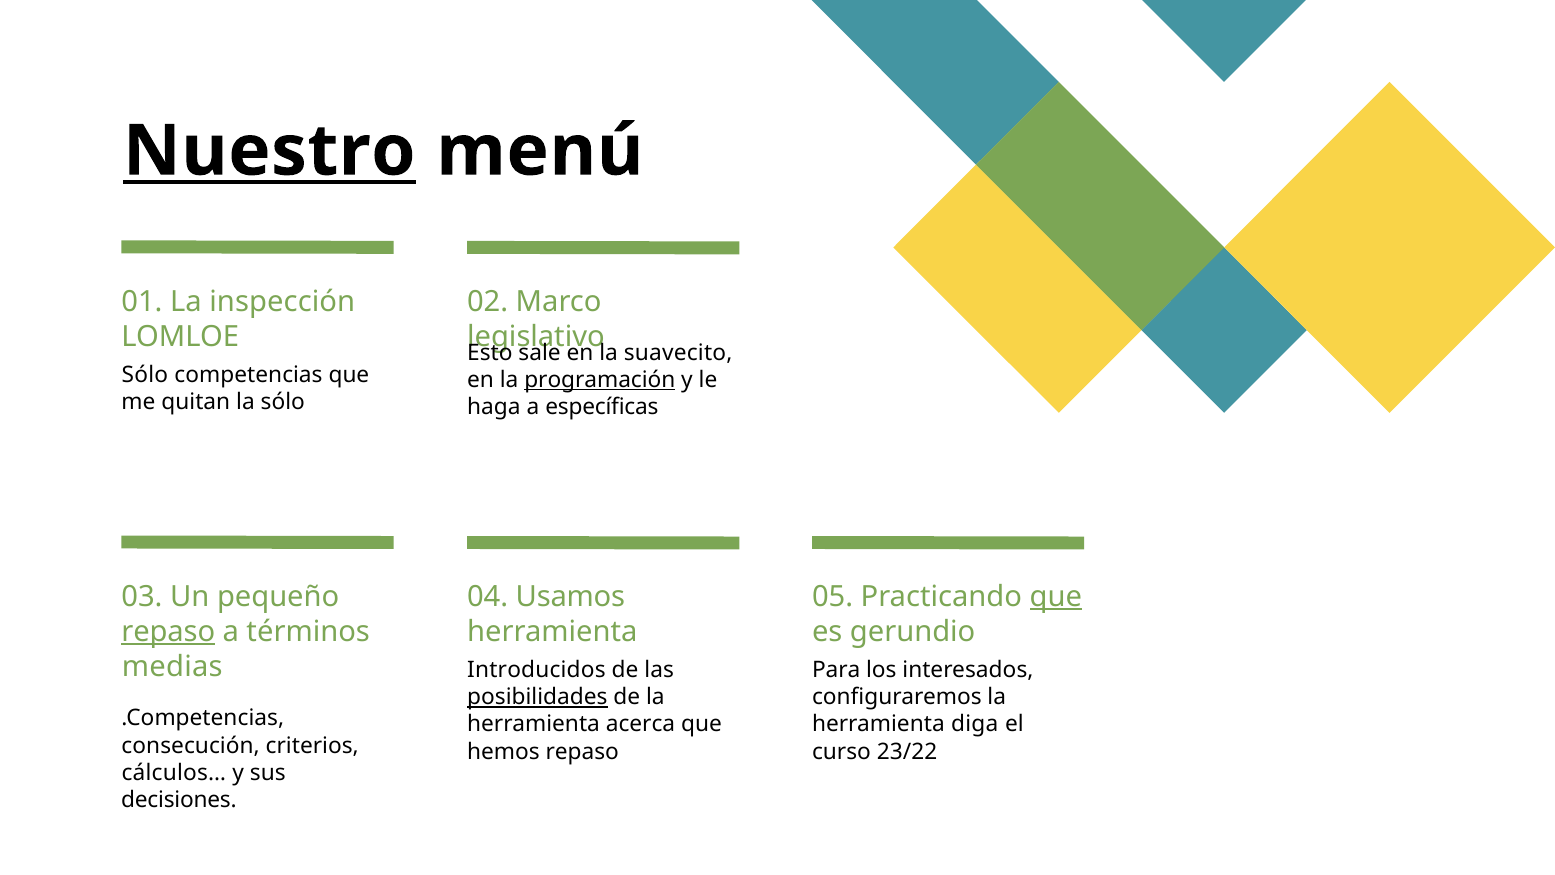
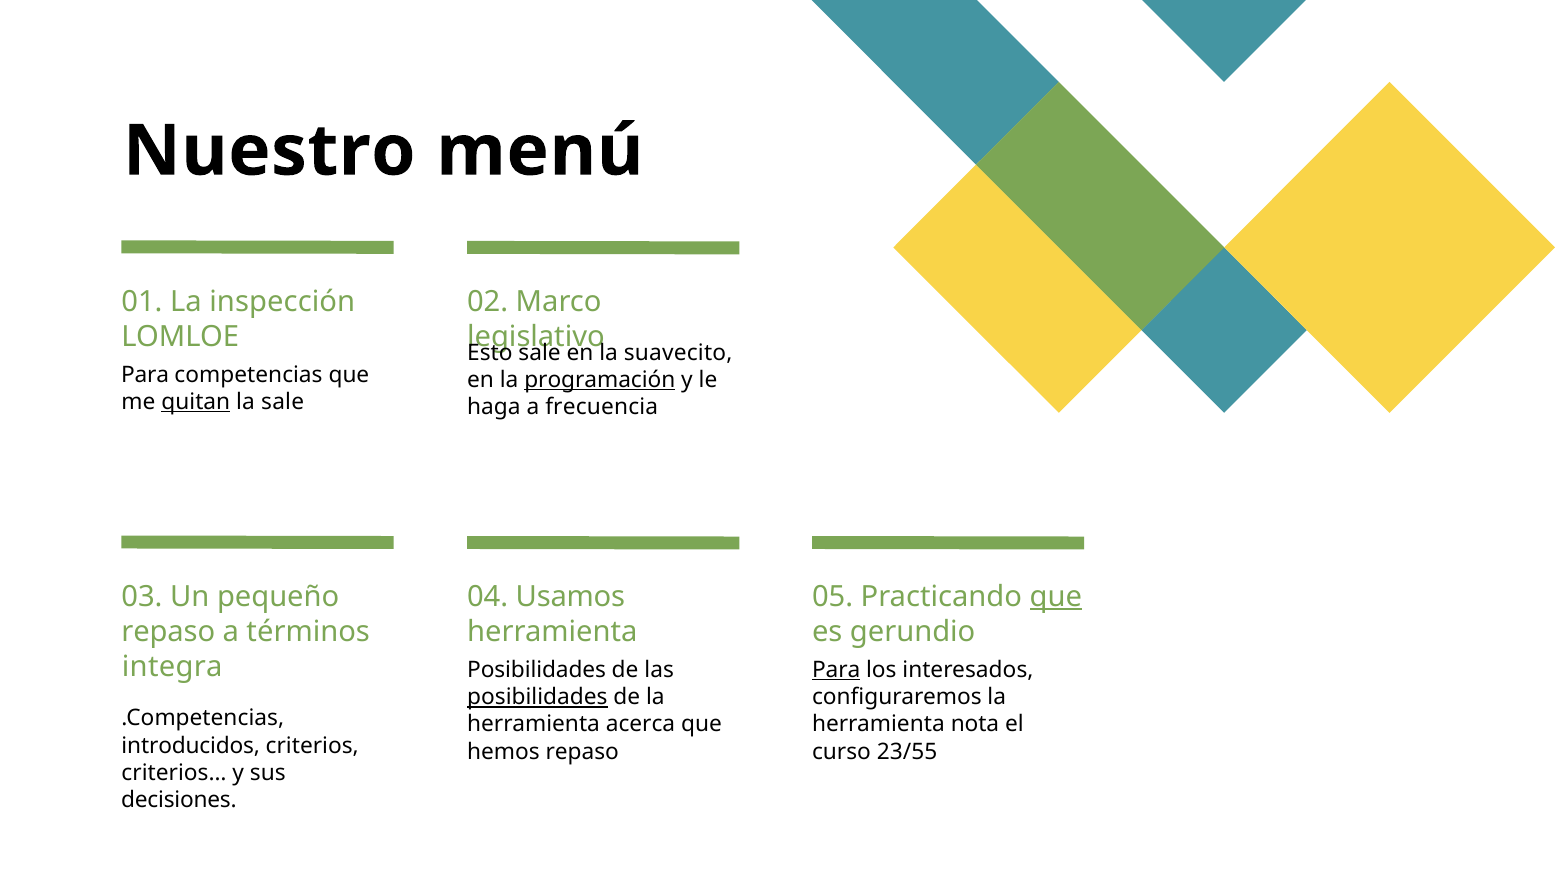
Nuestro underline: present -> none (269, 151)
Sólo: Sólo -> Para (145, 375)
quitan underline: none -> present (196, 402)
la sólo: sólo -> sale (283, 402)
específicas: específicas -> frecuencia (602, 407)
repaso underline: present -> none (168, 631)
medias: medias -> integra (172, 666)
Introducidos: Introducidos -> Posibilidades (537, 670)
Para underline: none -> present (836, 670)
diga: diga -> nota (975, 724)
consecución: consecución -> introducidos (191, 745)
23/22: 23/22 -> 23/55 (907, 751)
cálculos…: cálculos… -> criterios… (174, 773)
